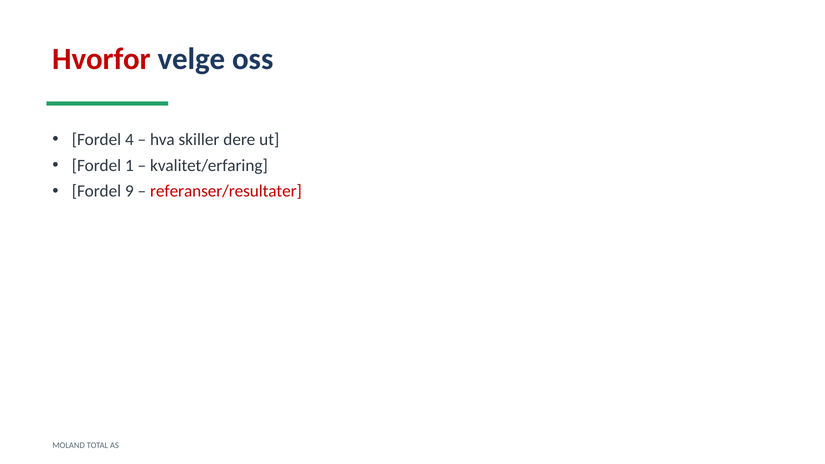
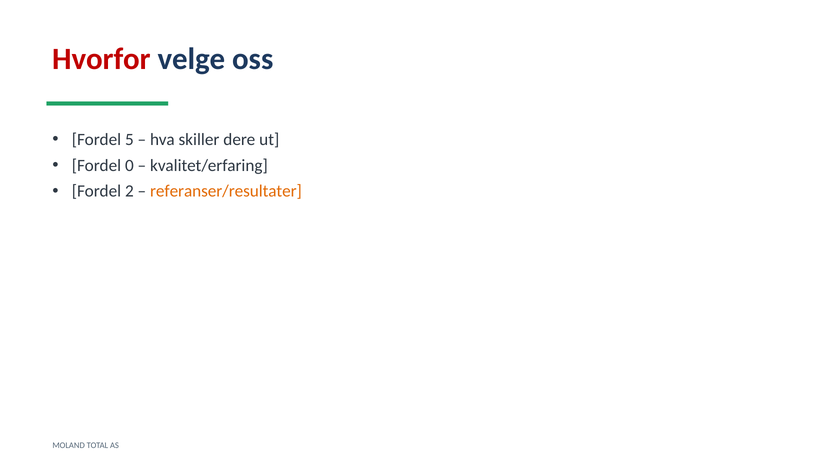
4: 4 -> 5 (129, 140)
1: 1 -> 0 (129, 166)
9: 9 -> 2 (129, 191)
referanser/resultater colour: red -> orange (226, 191)
